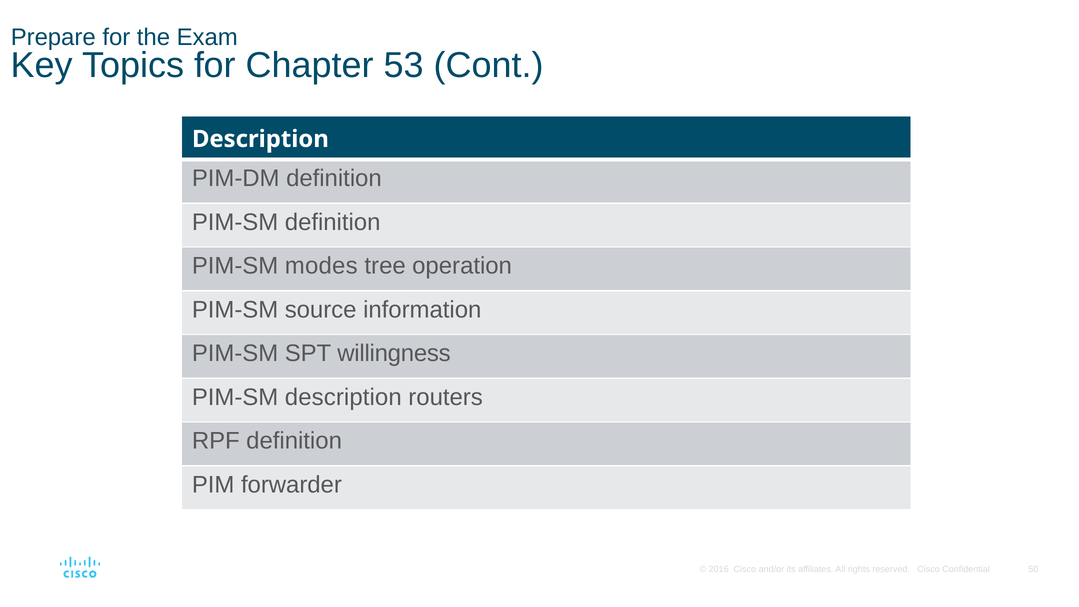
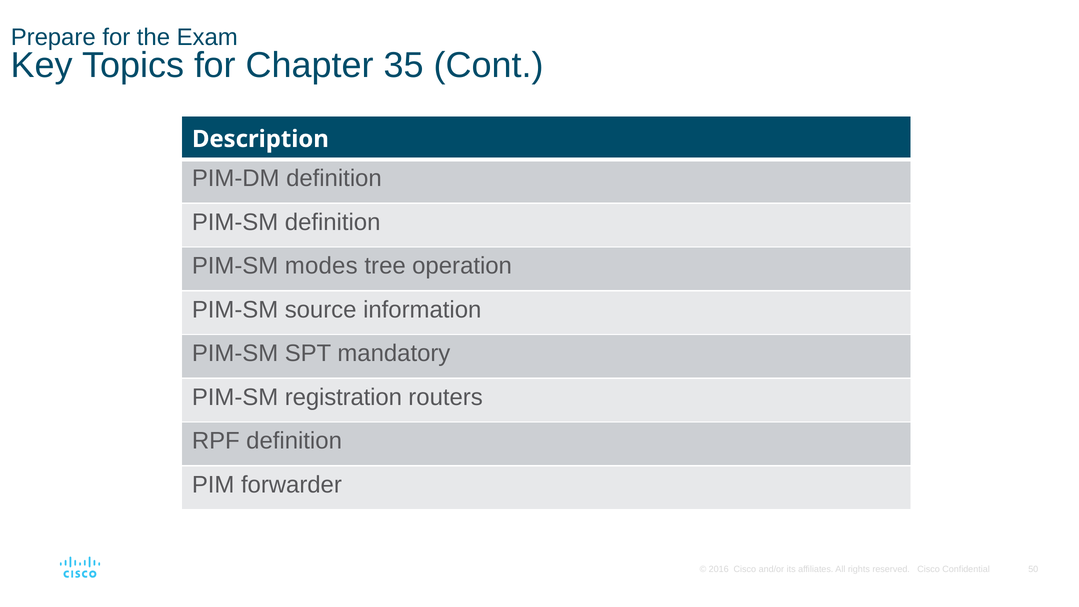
53: 53 -> 35 (404, 65)
willingness: willingness -> mandatory (394, 354)
PIM-SM description: description -> registration (343, 397)
